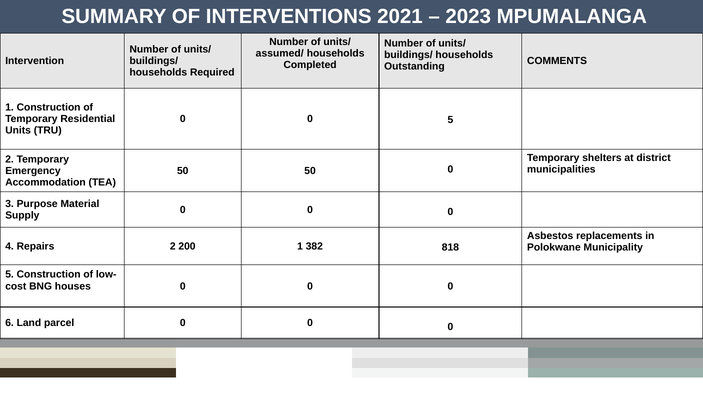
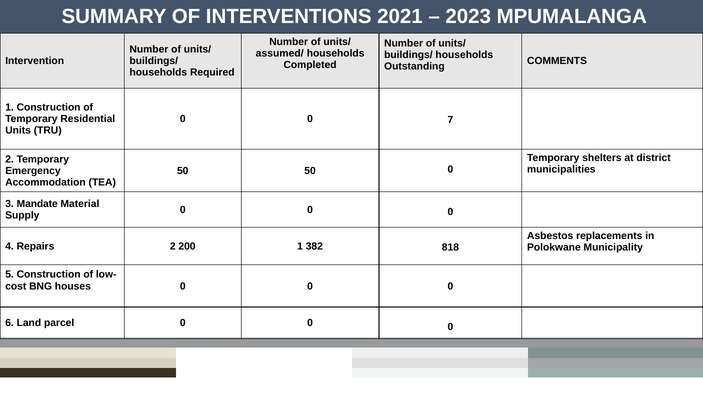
0 5: 5 -> 7 (450, 120)
Purpose: Purpose -> Mandate (37, 204)
